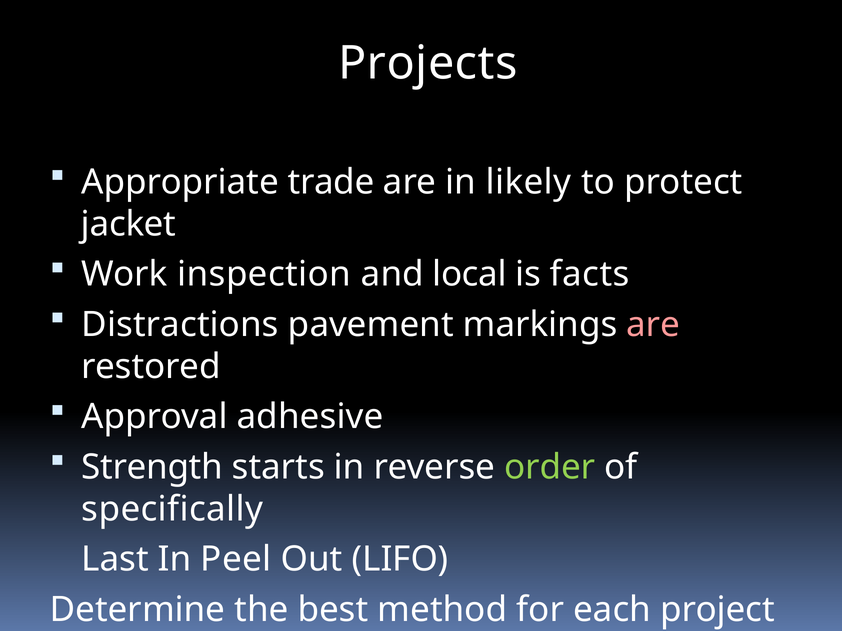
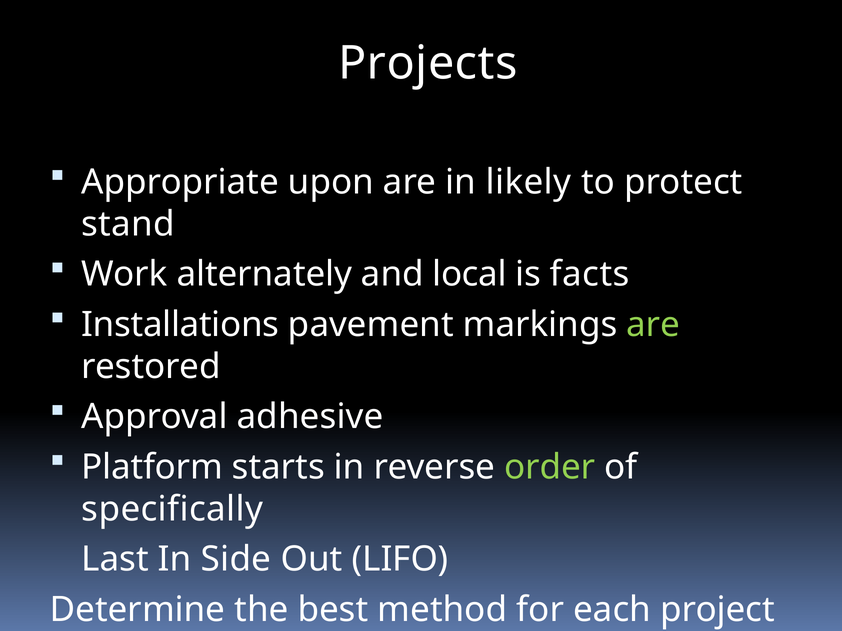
trade: trade -> upon (331, 182)
jacket: jacket -> stand (128, 224)
inspection: inspection -> alternately (264, 274)
Distractions: Distractions -> Installations (180, 325)
are colour: pink -> light green (653, 325)
Strength: Strength -> Platform (152, 467)
Peel: Peel -> Side (236, 560)
